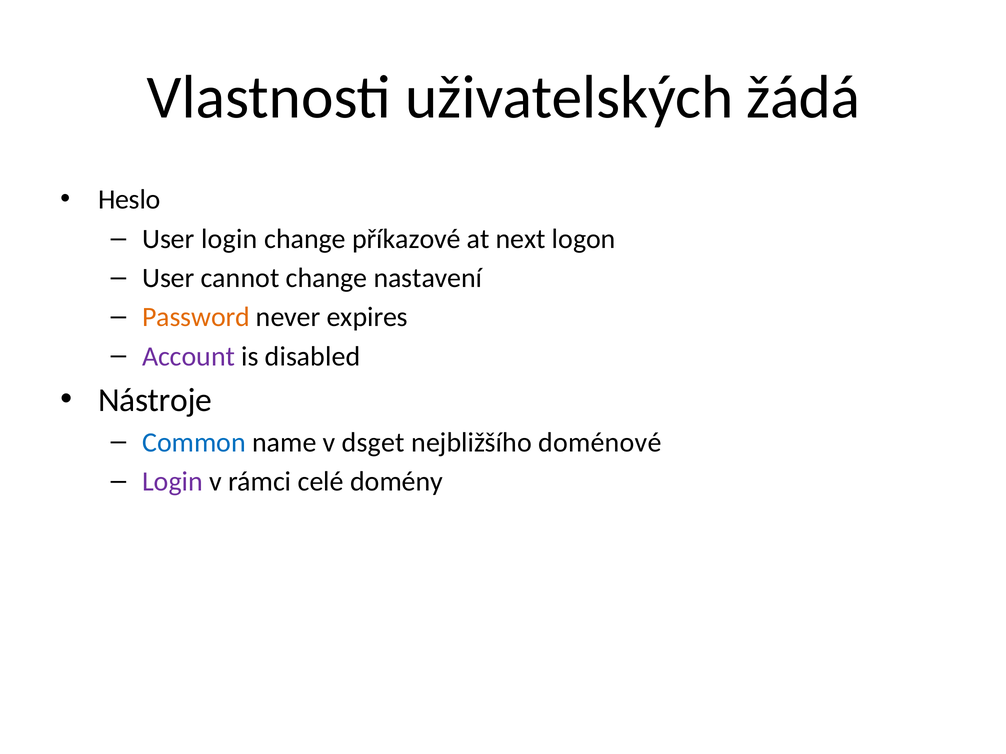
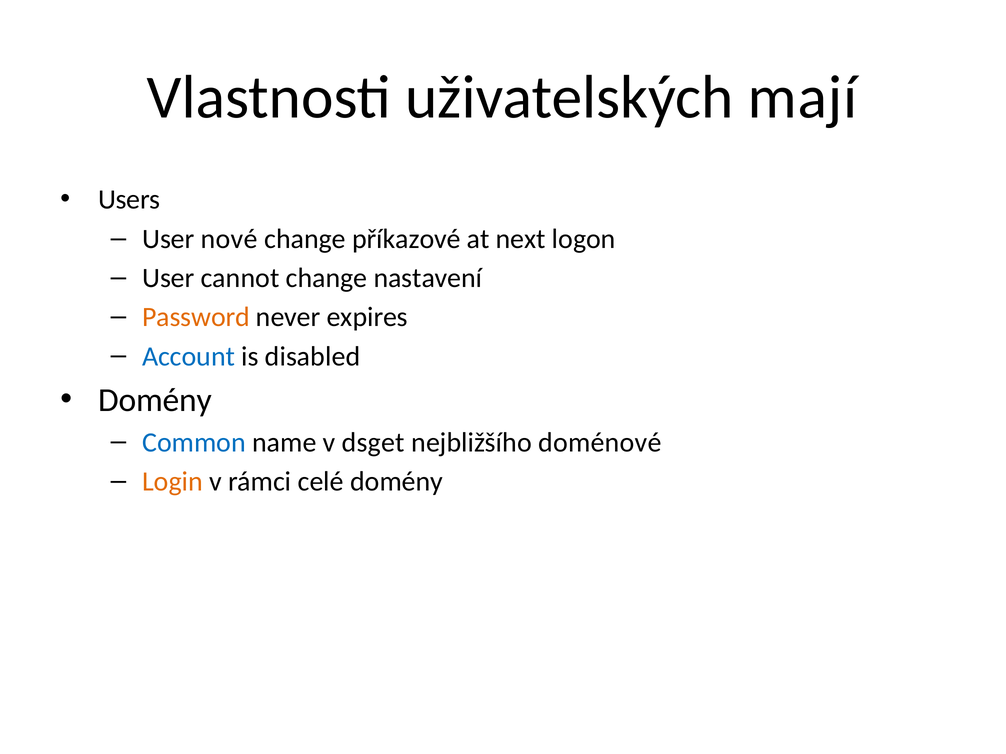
žádá: žádá -> mají (803, 97)
Heslo: Heslo -> Users (129, 200)
User login: login -> nové (229, 239)
Account colour: purple -> blue (189, 357)
Nástroje: Nástroje -> Domény (155, 401)
Login colour: purple -> orange (172, 482)
